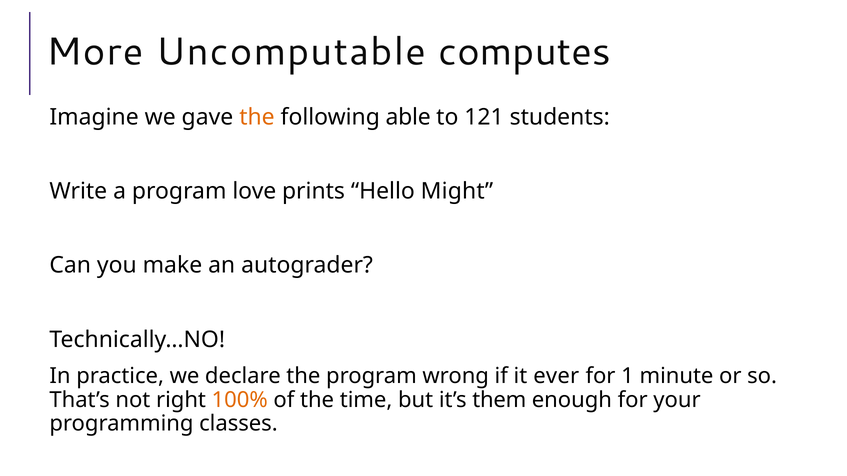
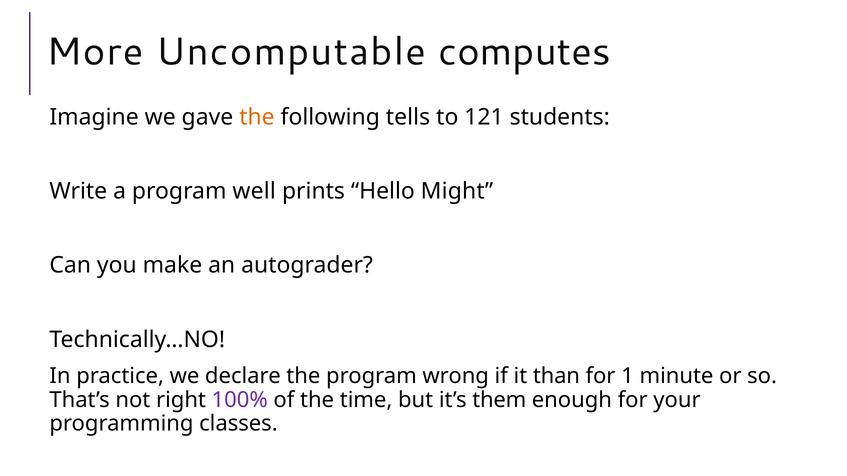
able: able -> tells (408, 117)
love: love -> well (254, 191)
ever: ever -> than (556, 376)
100% colour: orange -> purple (240, 400)
